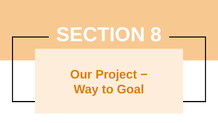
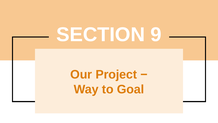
8: 8 -> 9 (156, 35)
